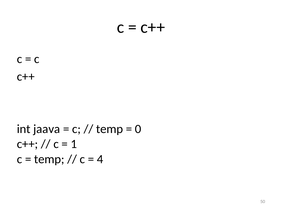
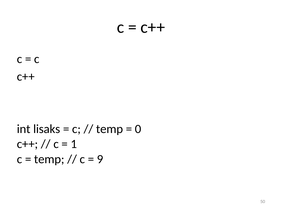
jaava: jaava -> lisaks (47, 129)
4: 4 -> 9 (100, 159)
